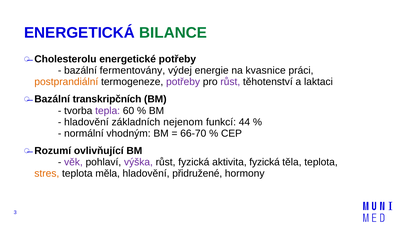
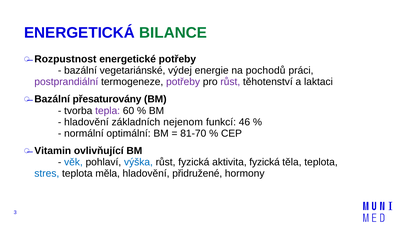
Cholesterolu: Cholesterolu -> Rozpustnost (65, 59)
fermentovány: fermentovány -> vegetariánské (133, 71)
kvasnice: kvasnice -> pochodů (266, 71)
postprandiální colour: orange -> purple (66, 82)
transkripčních: transkripčních -> přesaturovány (107, 99)
44: 44 -> 46 (244, 122)
vhodným: vhodným -> optimální (129, 133)
66-70: 66-70 -> 81-70 (193, 133)
Rozumí: Rozumí -> Vitamin (53, 151)
věk colour: purple -> blue (73, 162)
výška colour: purple -> blue (138, 162)
stres colour: orange -> blue (47, 173)
